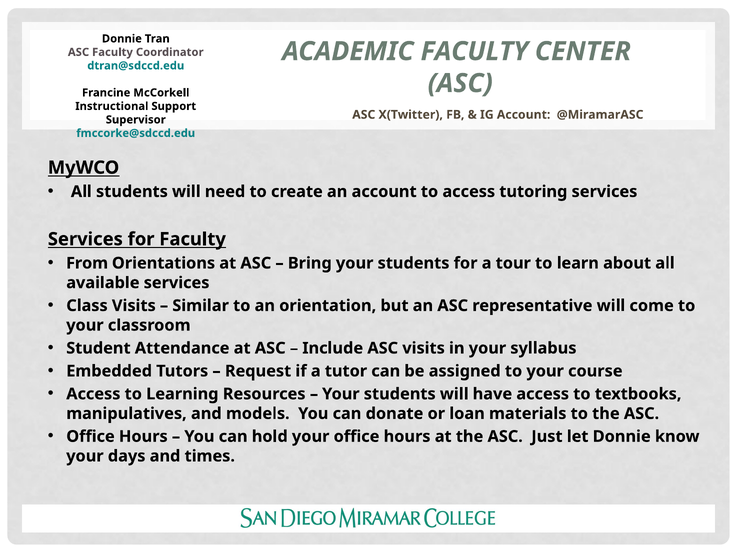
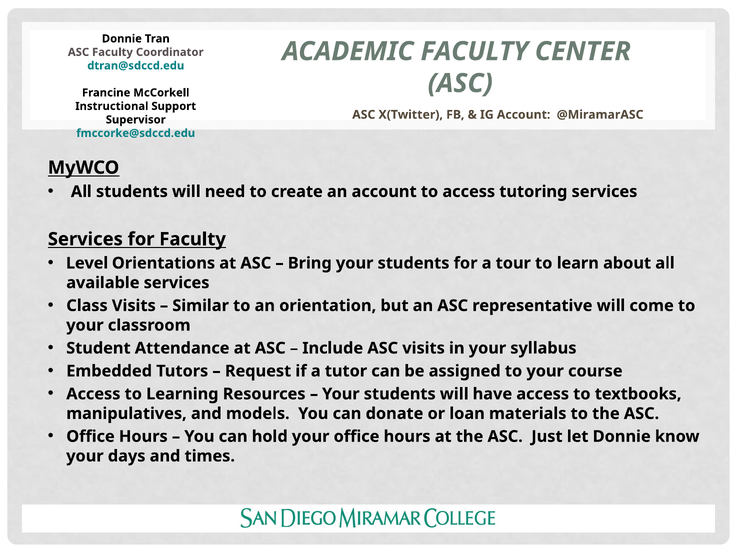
From: From -> Level (87, 264)
